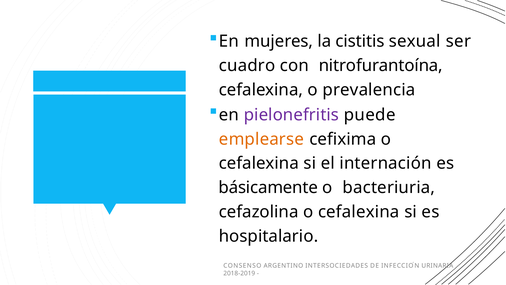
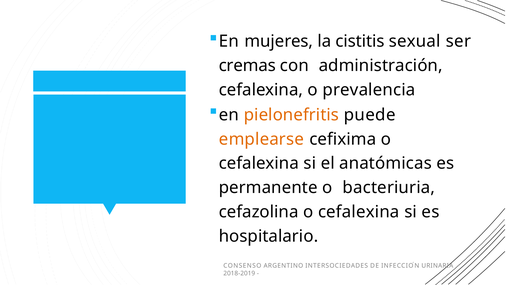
cuadro: cuadro -> cremas (247, 65)
nitrofurantoína: nitrofurantoína -> administración (381, 65)
pielonefritis colour: purple -> orange (291, 115)
internación: internación -> anatómicas (386, 163)
básicamente: básicamente -> permanente (268, 187)
